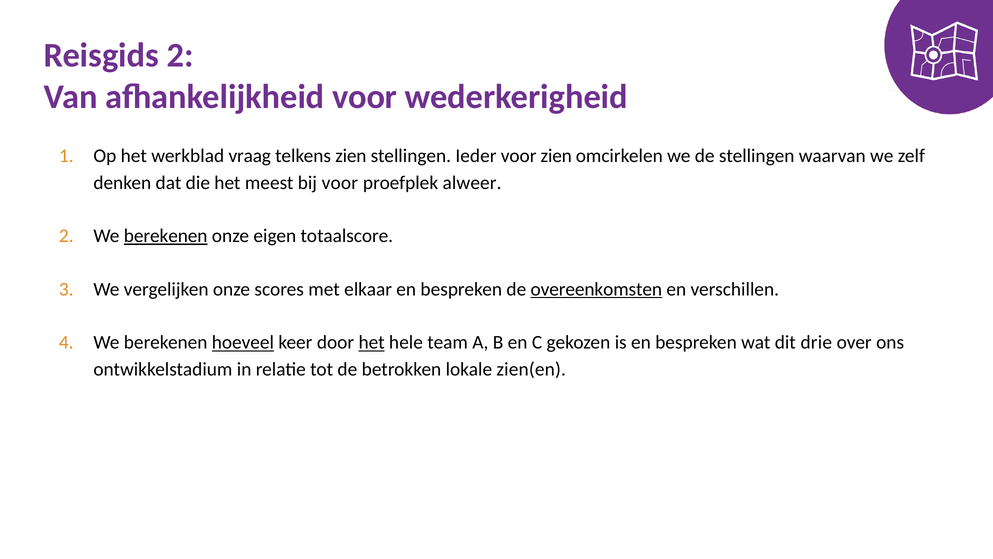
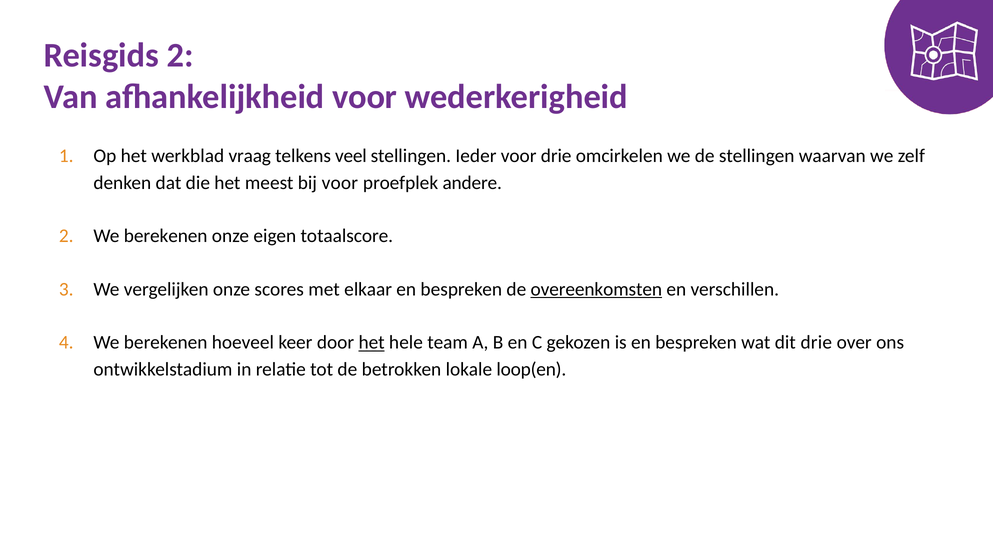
telkens zien: zien -> veel (351, 156)
voor zien: zien -> drie (556, 156)
alweer: alweer -> andere (472, 183)
berekenen underline: present -> none (166, 236)
hoeveel underline: present -> none (243, 342)
zien(en: zien(en -> loop(en (531, 369)
